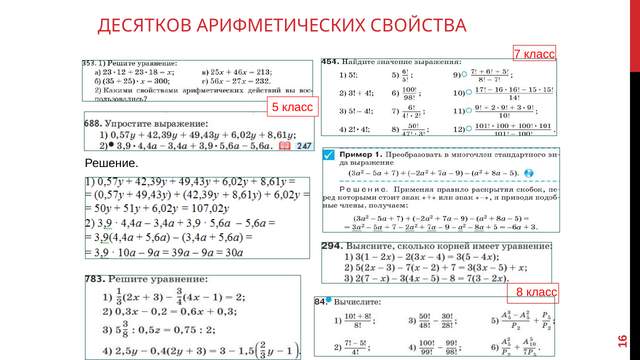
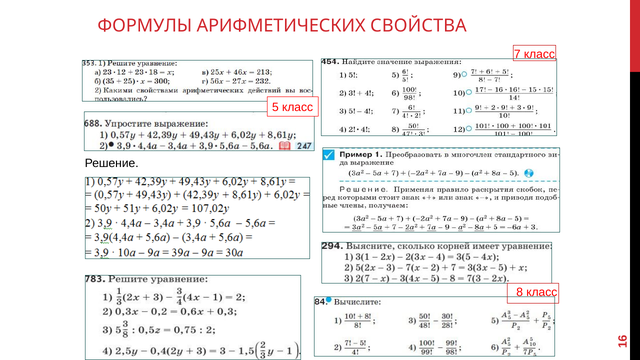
ДЕСЯТКОВ: ДЕСЯТКОВ -> ФОРМУЛЫ (145, 26)
